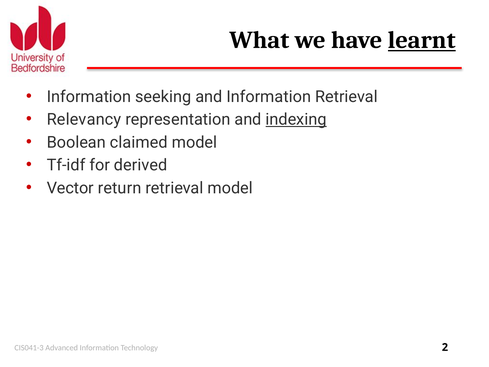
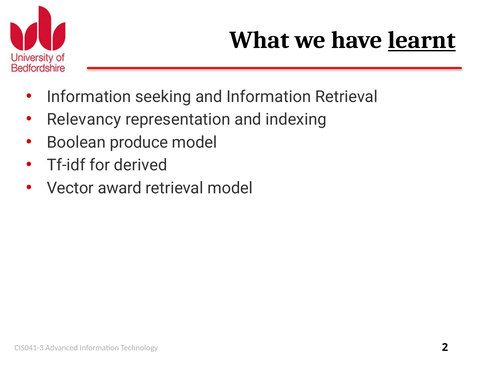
indexing underline: present -> none (296, 119)
claimed: claimed -> produce (139, 142)
return: return -> award (120, 188)
